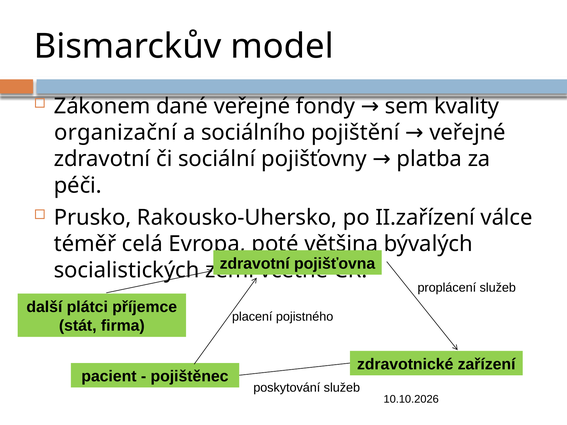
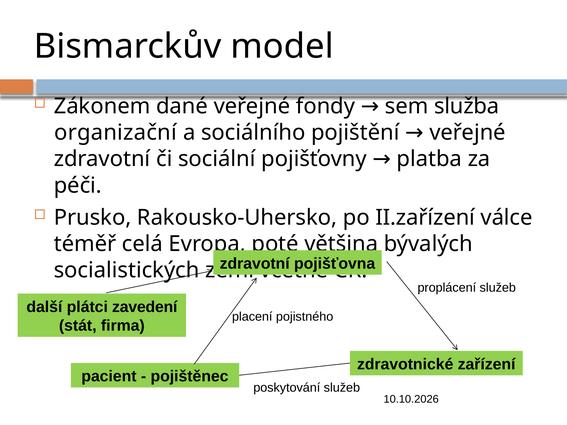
kvality: kvality -> služba (467, 106)
příjemce: příjemce -> zavedení (145, 307)
